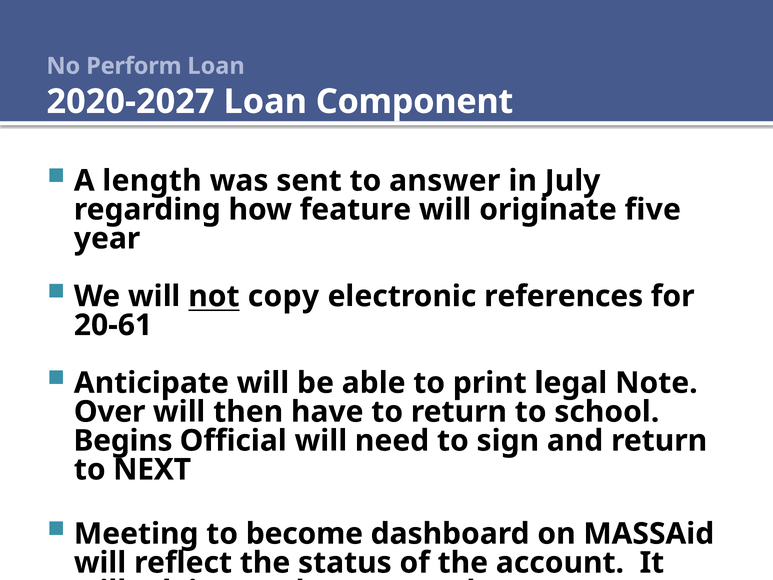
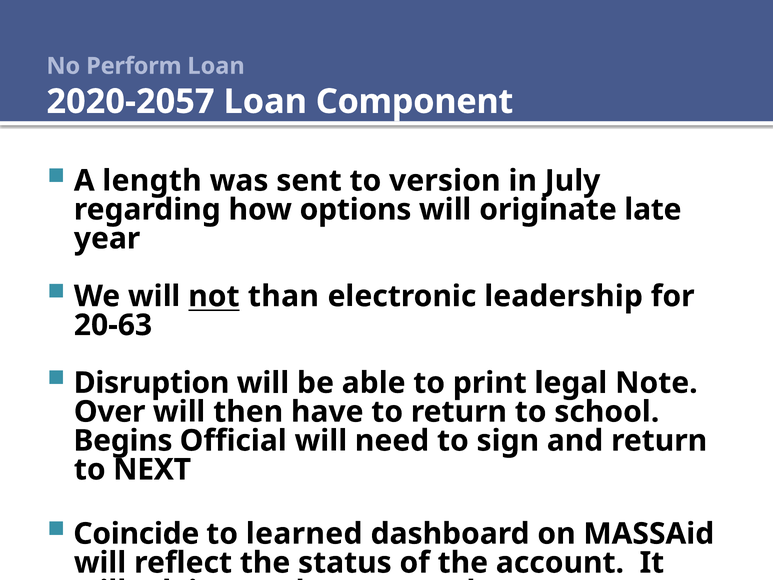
2020-2027: 2020-2027 -> 2020-2057 (130, 102)
answer: answer -> version (445, 181)
feature: feature -> options (355, 210)
five: five -> late (653, 210)
copy: copy -> than (283, 296)
references: references -> leadership (564, 296)
20-61: 20-61 -> 20-63 (113, 325)
Anticipate: Anticipate -> Disruption (152, 383)
Meeting: Meeting -> Coincide (136, 534)
become: become -> learned (304, 534)
